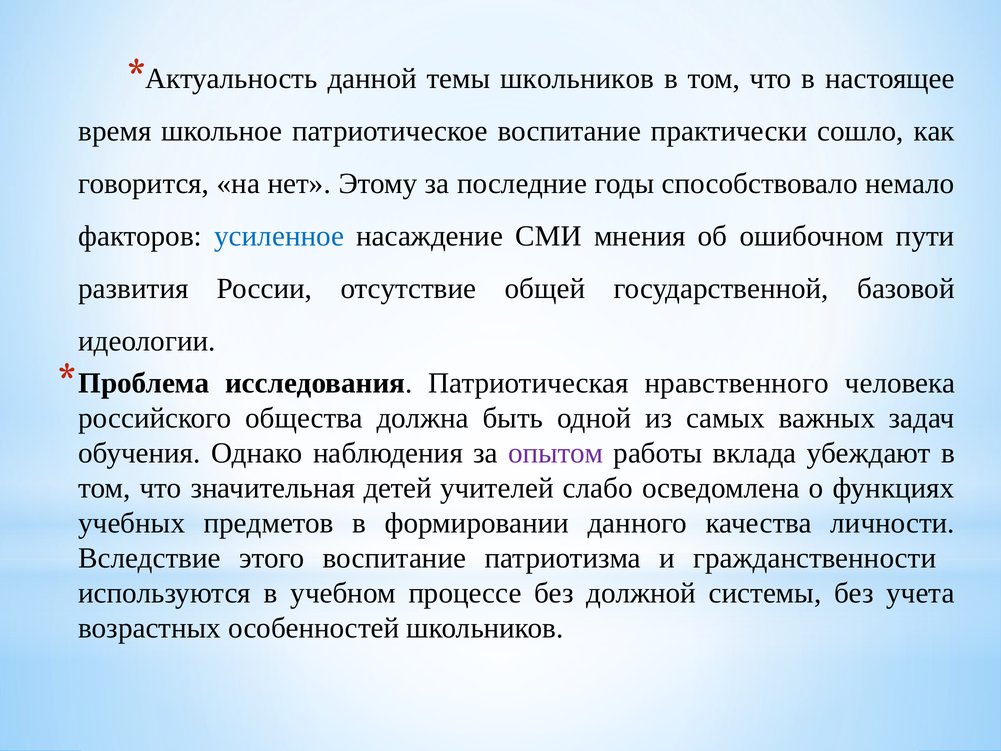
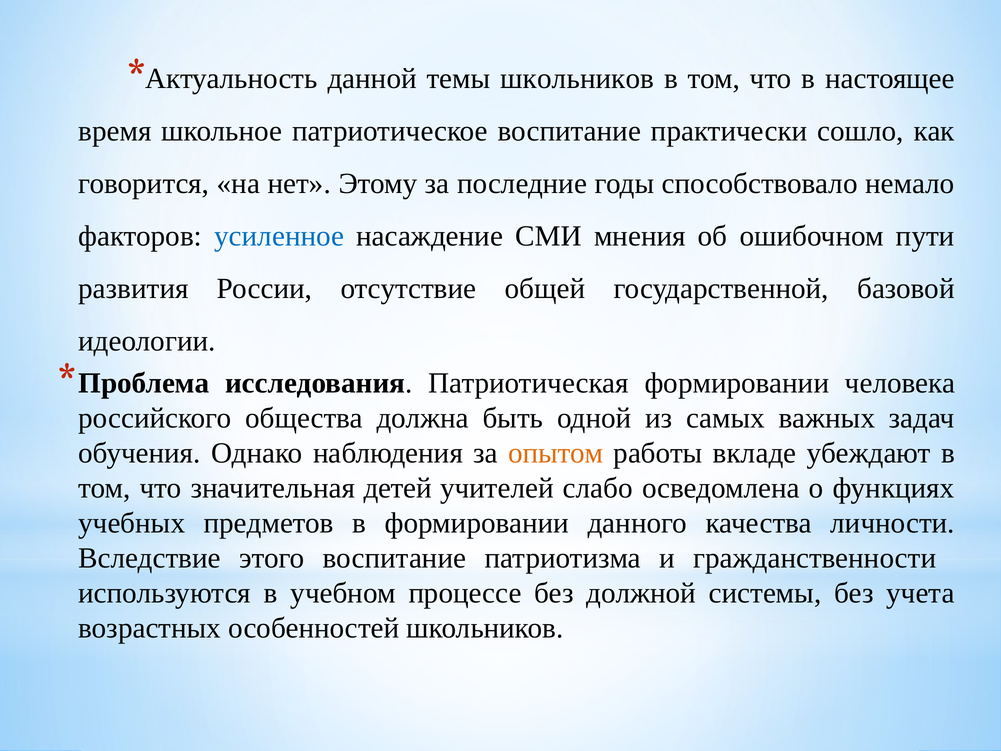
Патриотическая нравственного: нравственного -> формировании (737, 383)
опытом colour: purple -> orange (556, 453)
вклада: вклада -> вкладе (755, 453)
